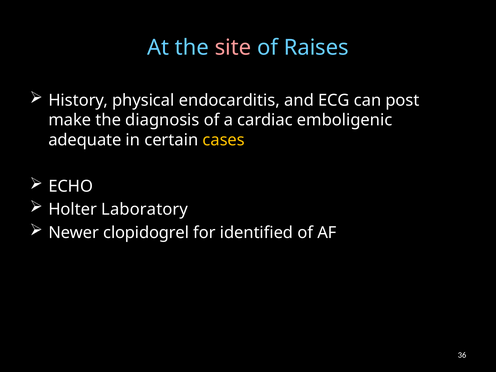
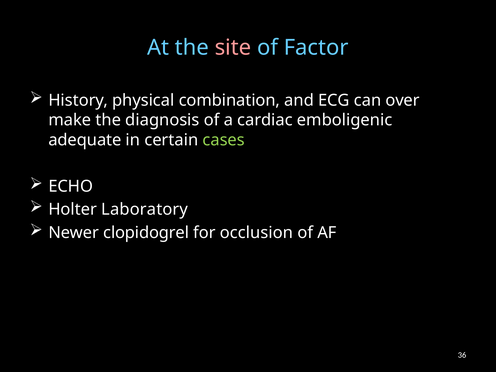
Raises: Raises -> Factor (316, 47)
endocarditis: endocarditis -> combination (229, 100)
post: post -> over (403, 100)
cases colour: yellow -> light green (224, 140)
identified: identified -> occlusion (256, 233)
